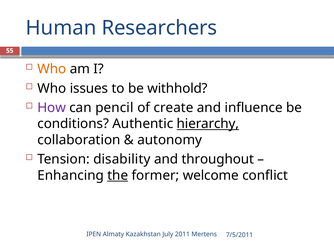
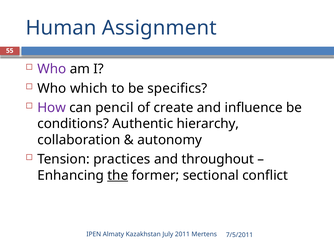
Researchers: Researchers -> Assignment (159, 28)
Who colour: orange -> purple (52, 69)
issues: issues -> which (89, 89)
withhold: withhold -> specifics (177, 89)
hierarchy underline: present -> none (208, 124)
disability: disability -> practices (122, 160)
welcome: welcome -> sectional (211, 176)
